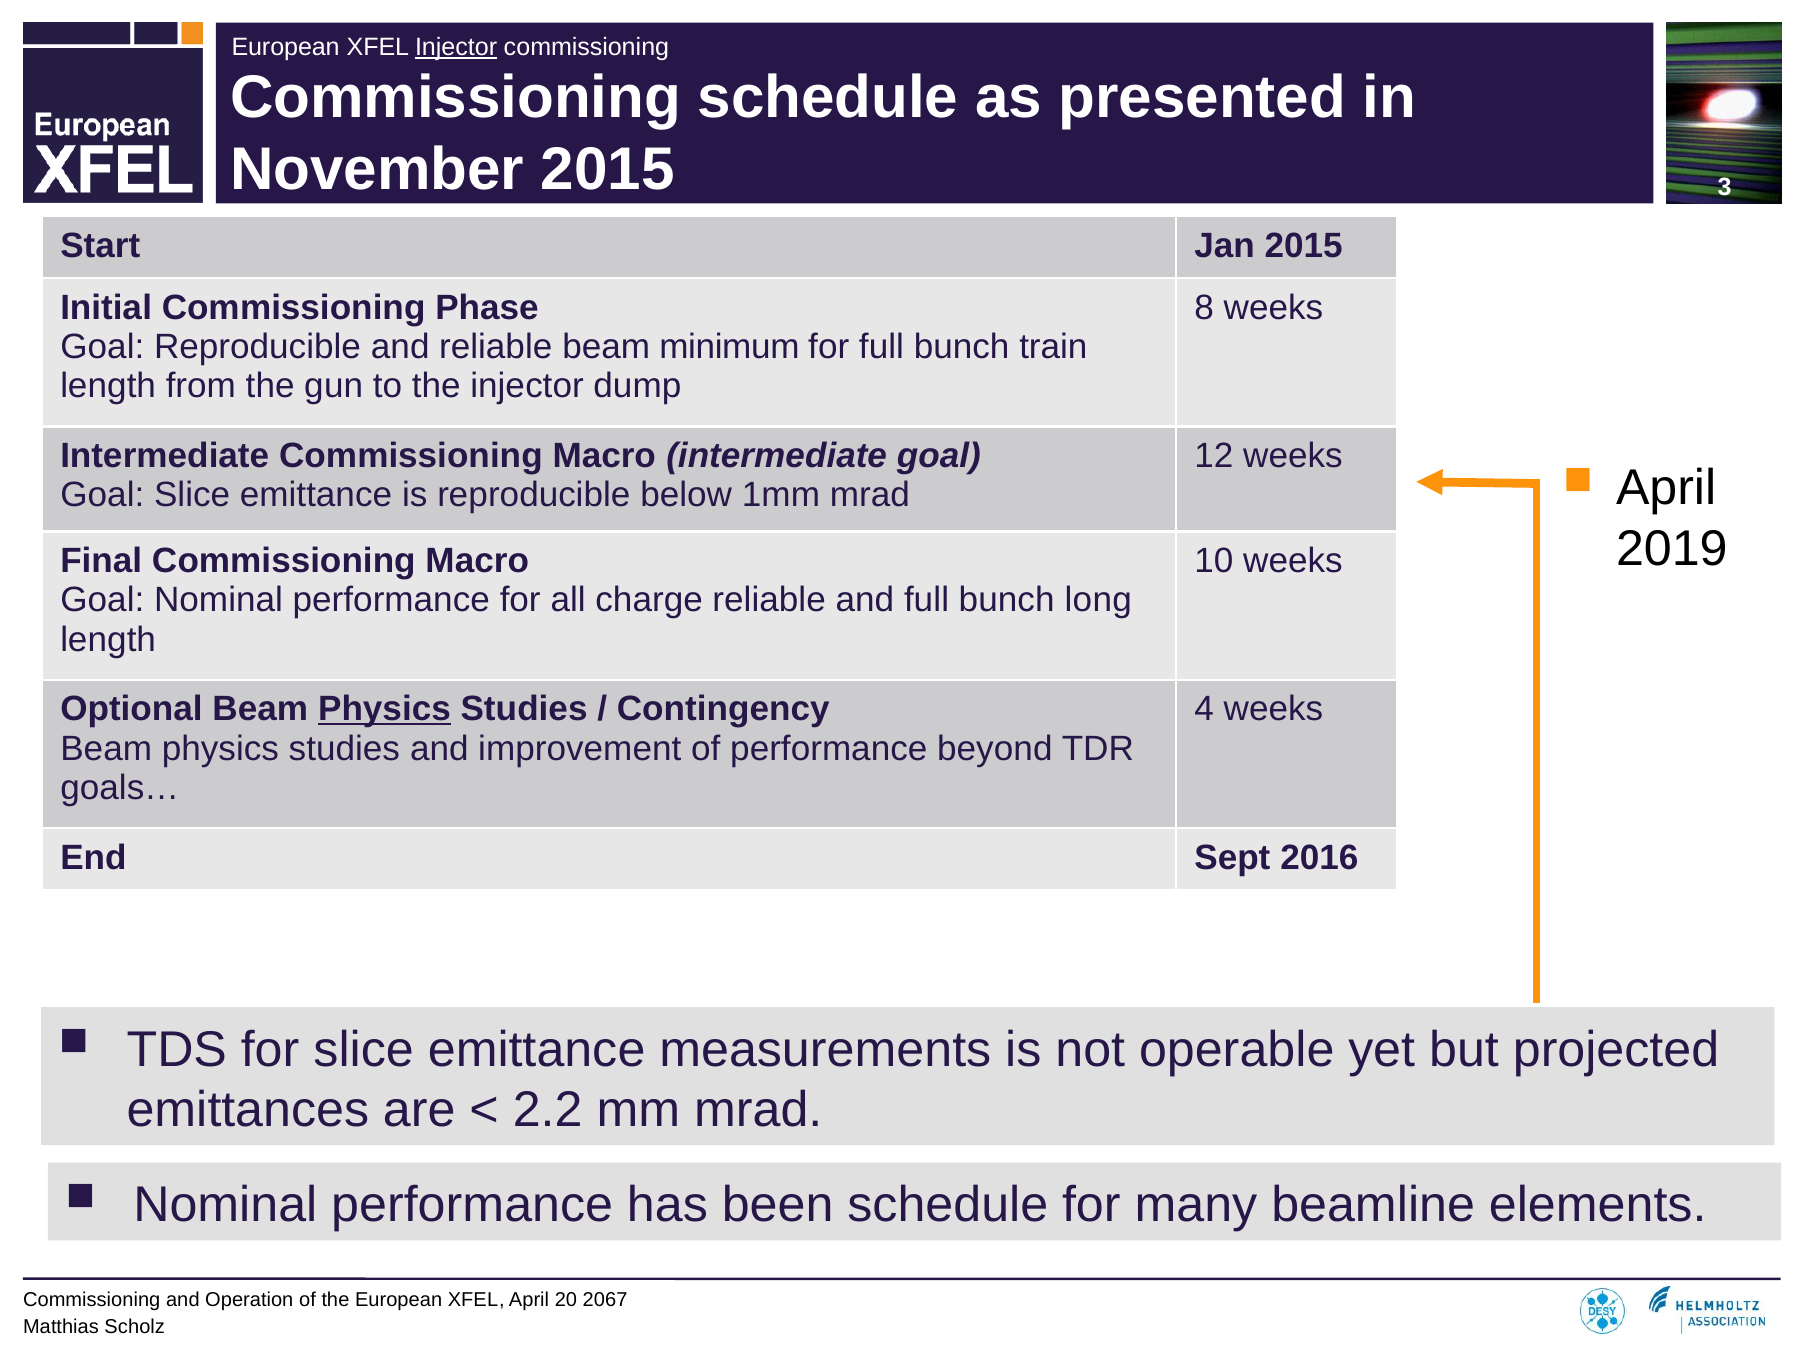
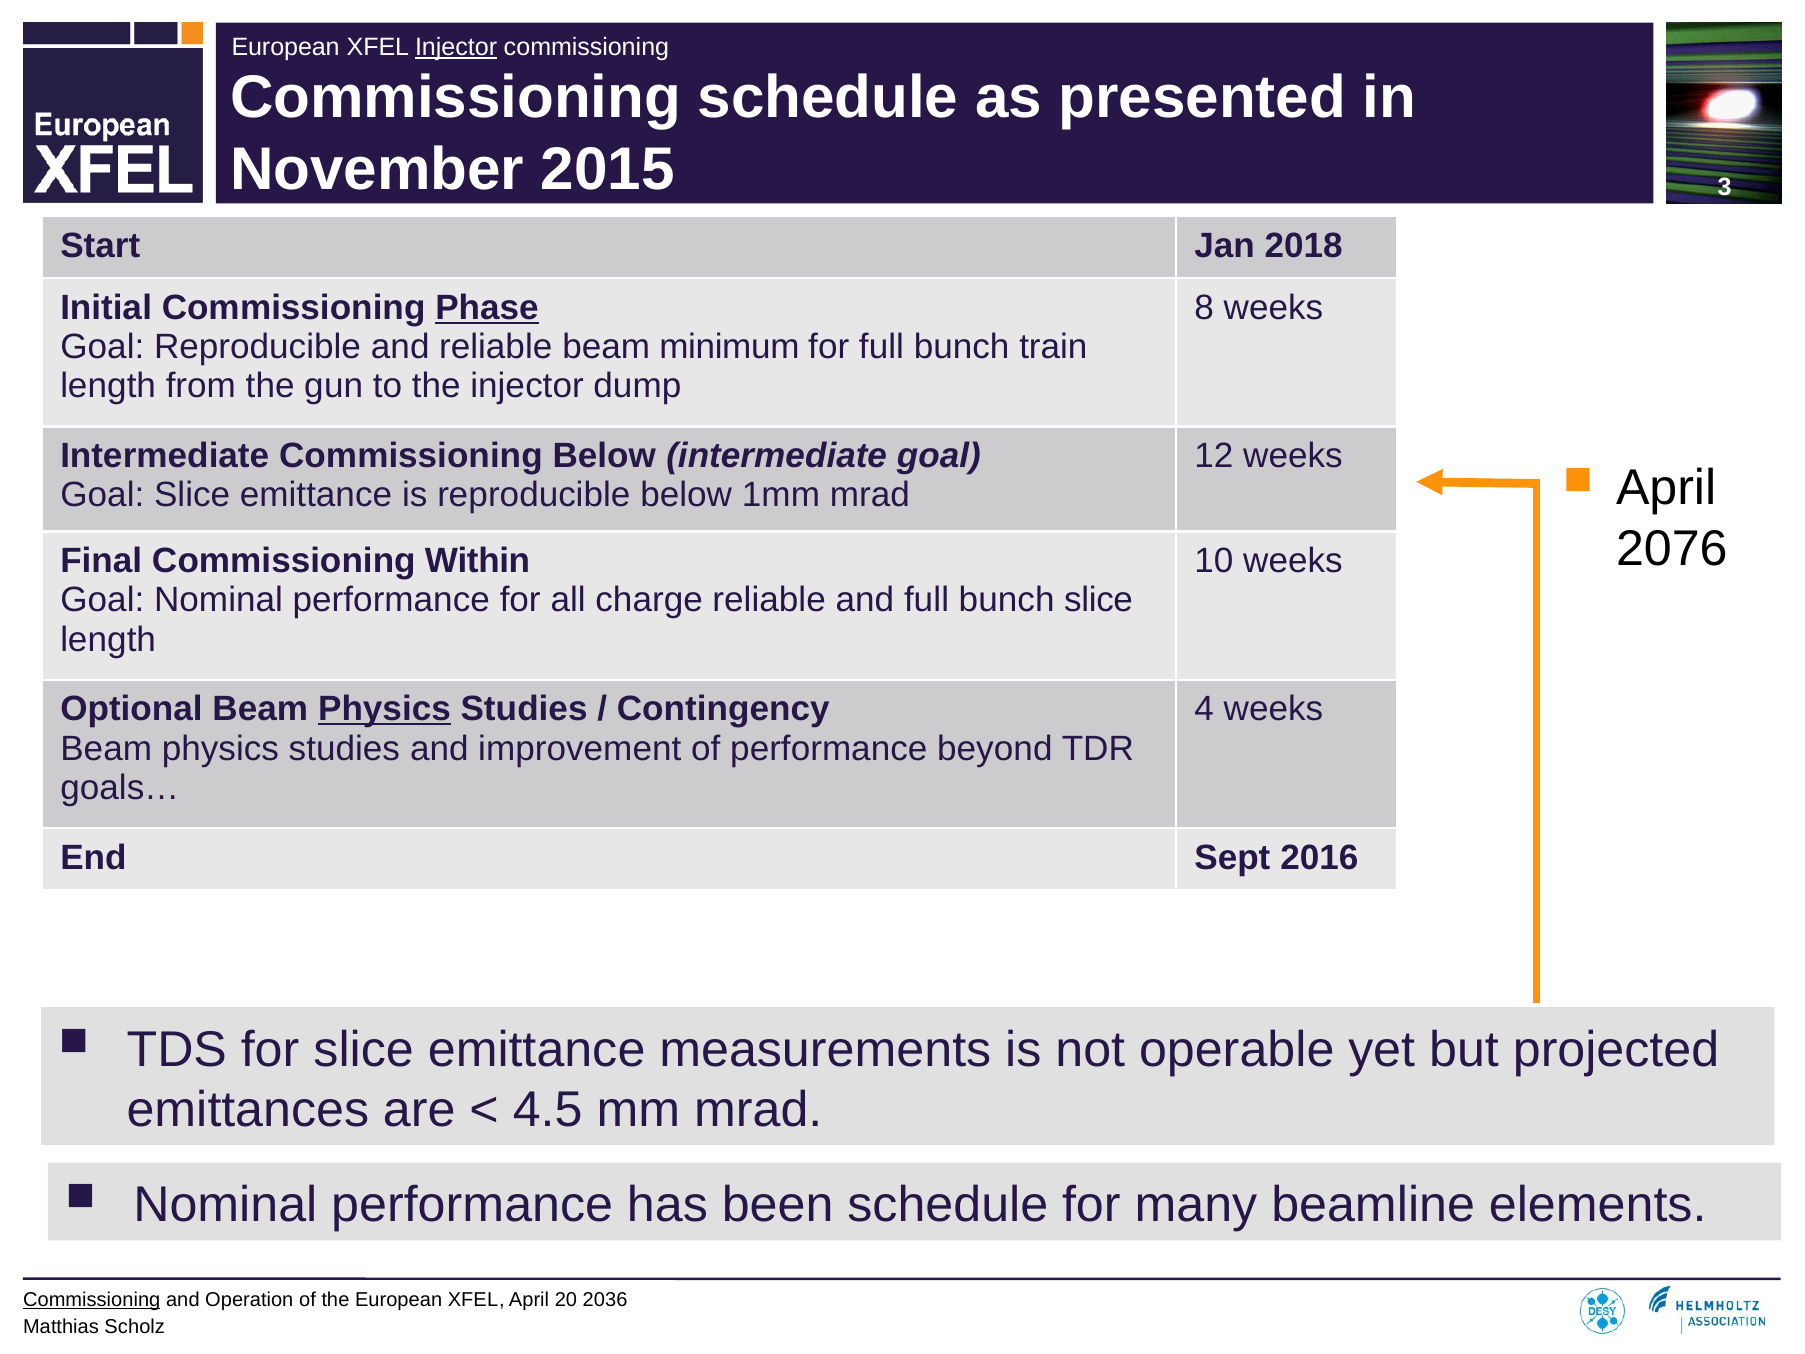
Jan 2015: 2015 -> 2018 (1304, 246)
Phase underline: none -> present (487, 307)
Intermediate Commissioning Macro: Macro -> Below (604, 456)
2019: 2019 -> 2076 (1672, 548)
Final Commissioning Macro: Macro -> Within (477, 561)
bunch long: long -> slice (1099, 600)
2.2: 2.2 -> 4.5 (548, 1110)
Commissioning underline: none -> present (92, 1300)
2067: 2067 -> 2036 (605, 1300)
